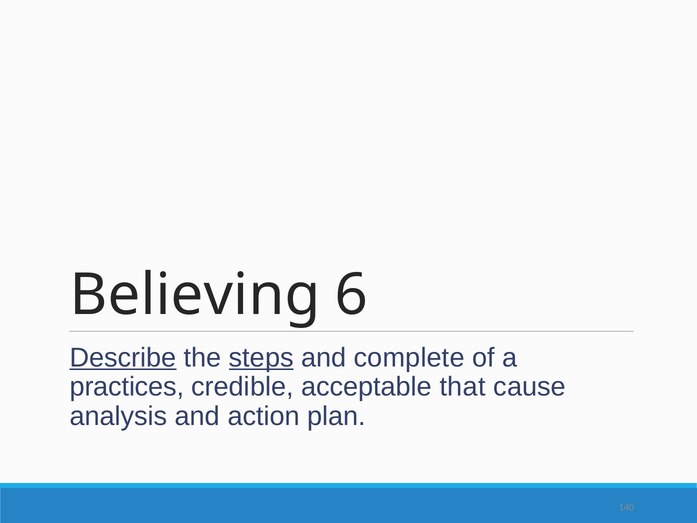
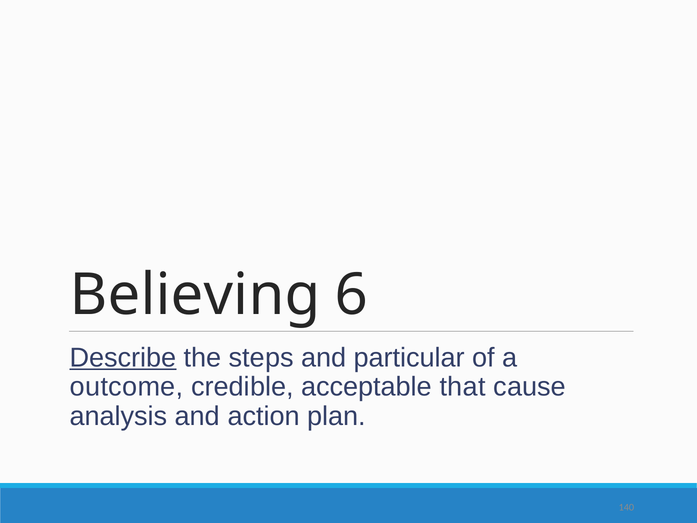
steps underline: present -> none (261, 357)
complete: complete -> particular (409, 357)
practices: practices -> outcome (127, 387)
